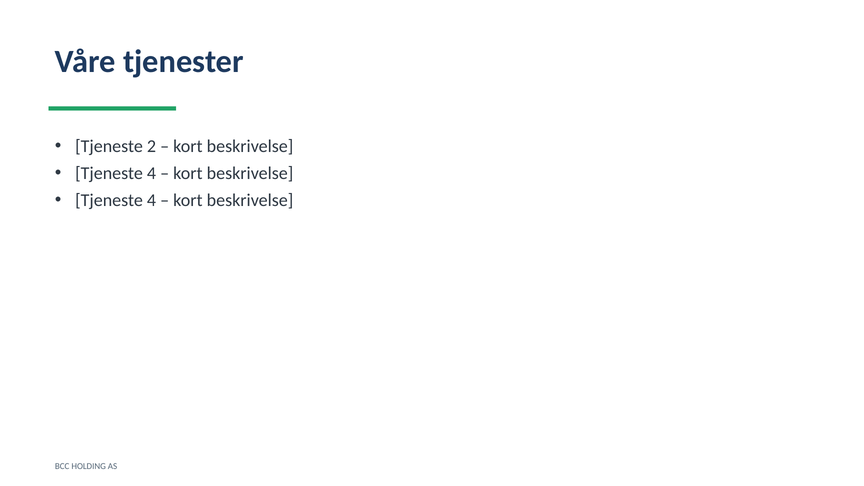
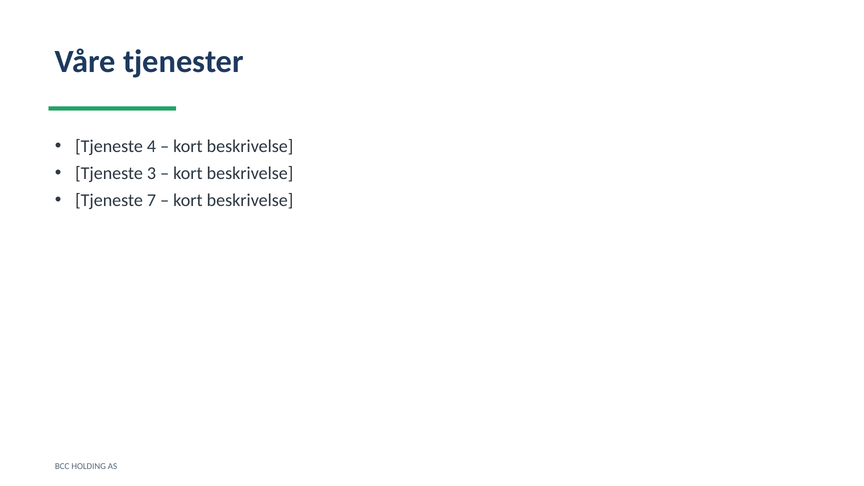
2: 2 -> 4 (151, 146)
4: 4 -> 3 (151, 173)
4: 4 -> 7 (151, 200)
